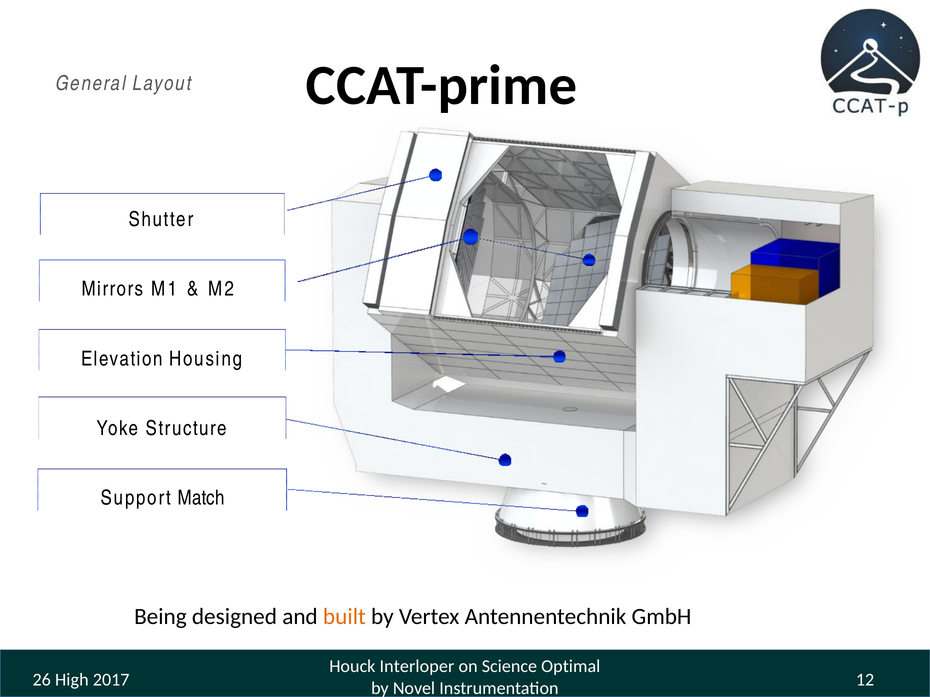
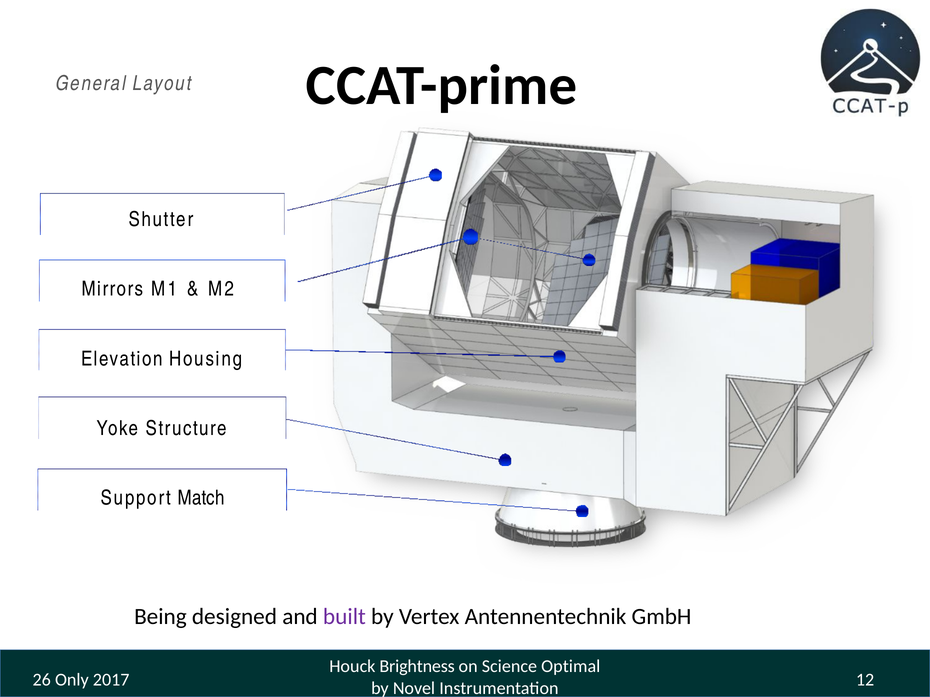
built colour: orange -> purple (344, 617)
Interloper: Interloper -> Brightness (417, 667)
High: High -> Only (72, 680)
